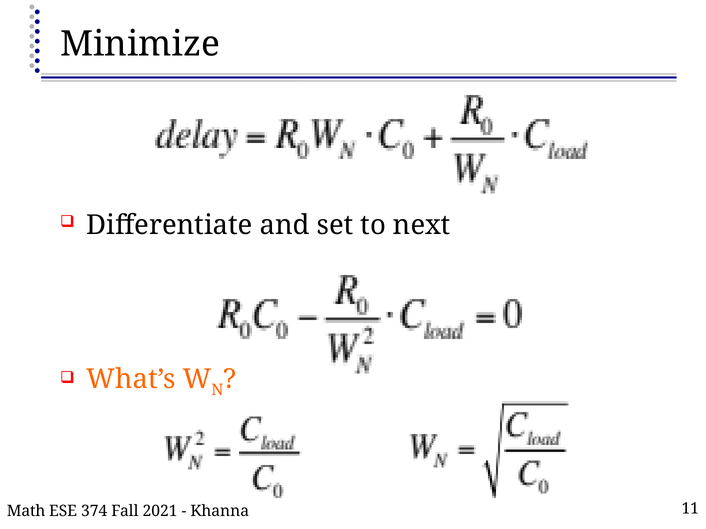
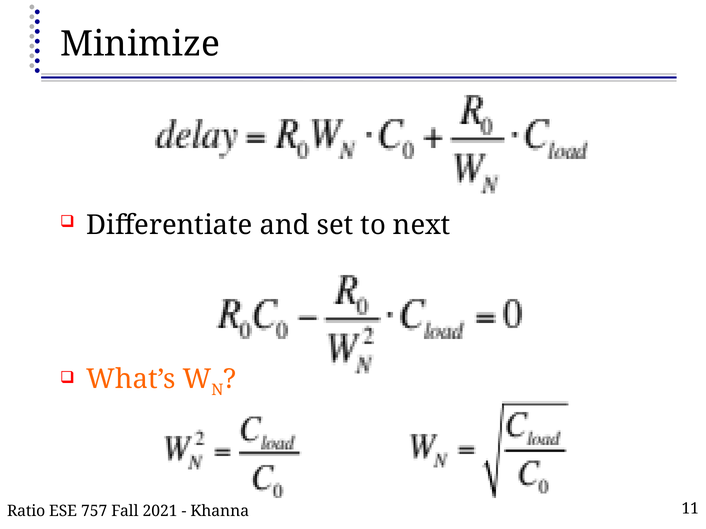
Math: Math -> Ratio (26, 512)
374: 374 -> 757 (94, 512)
